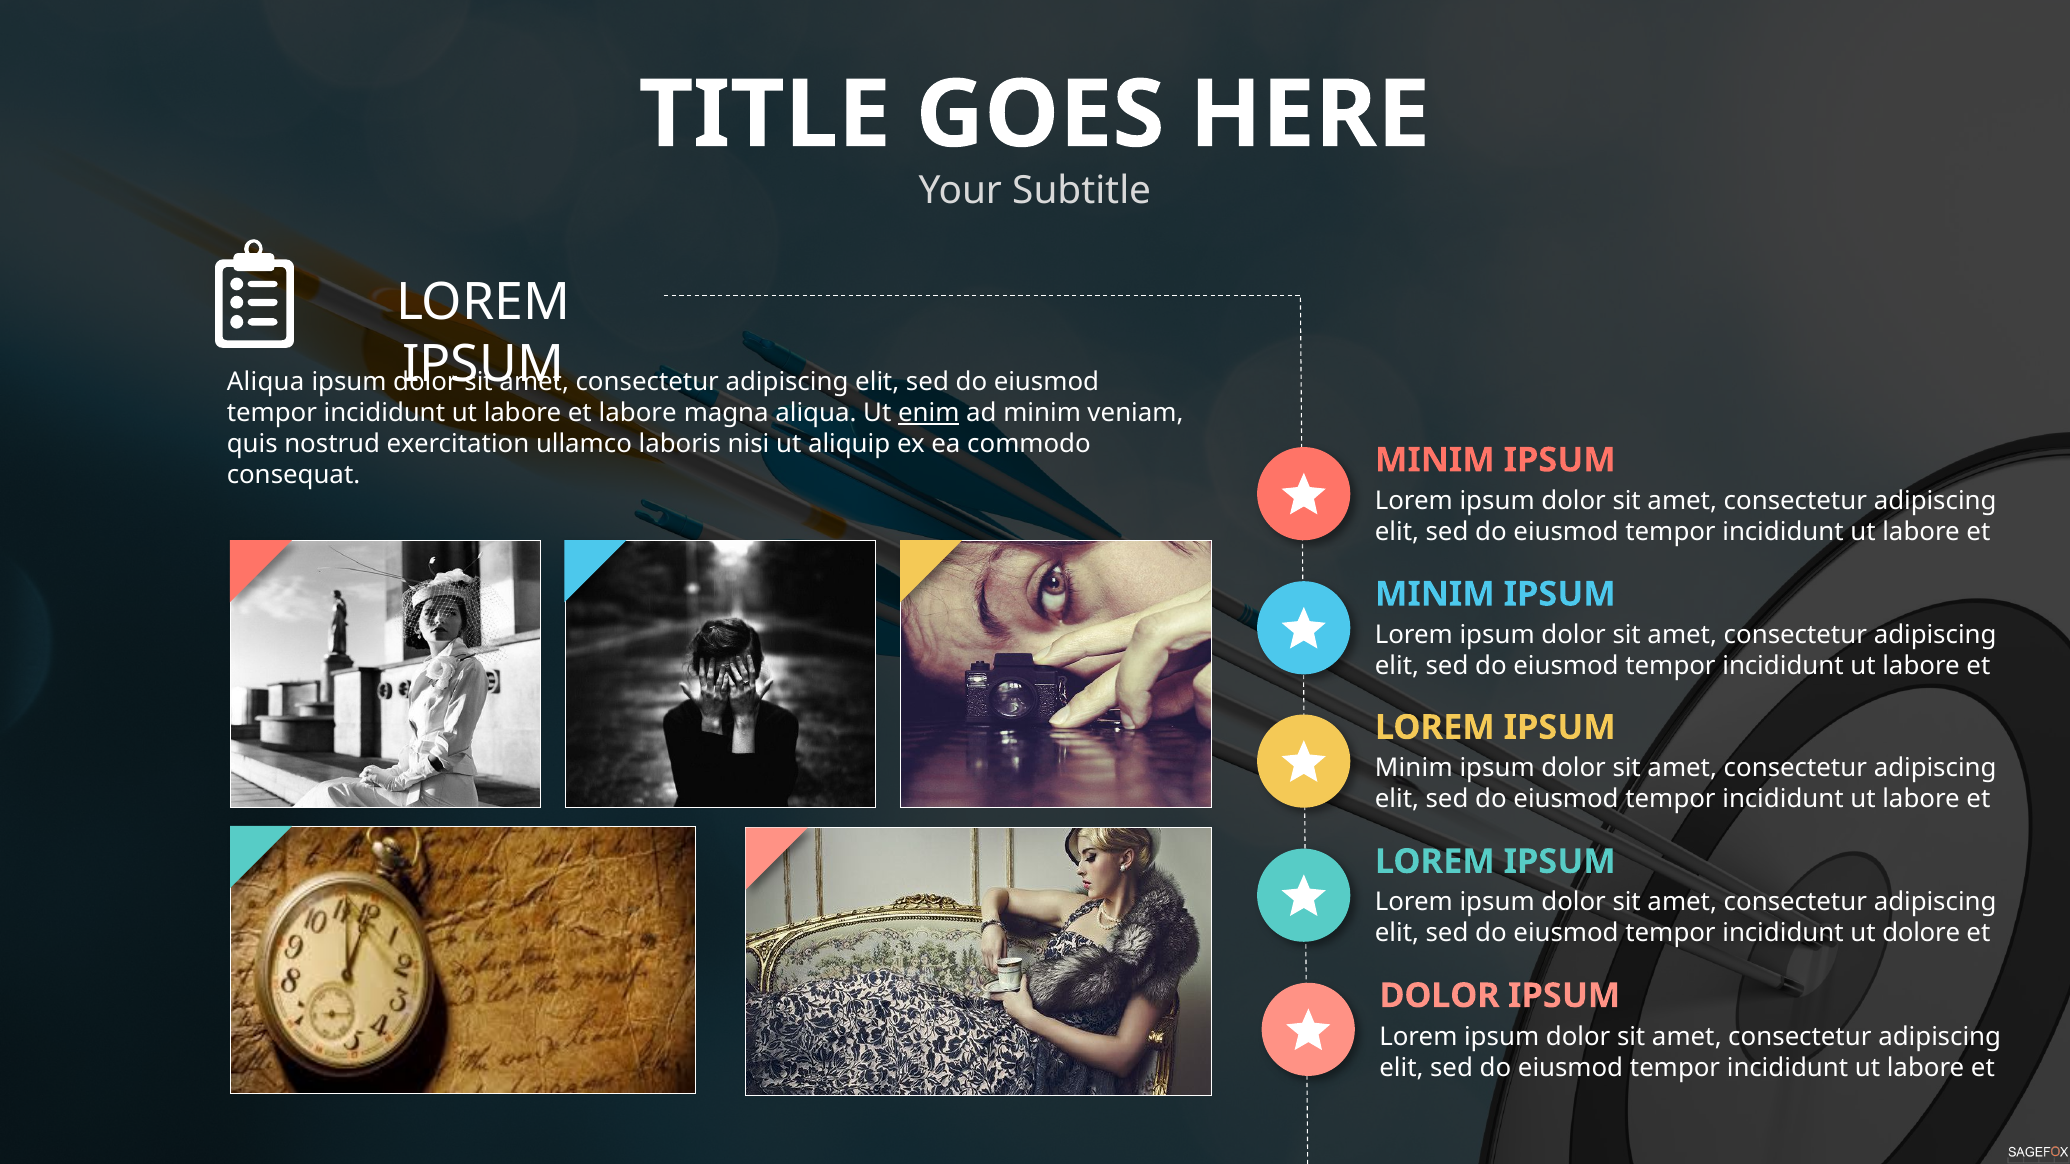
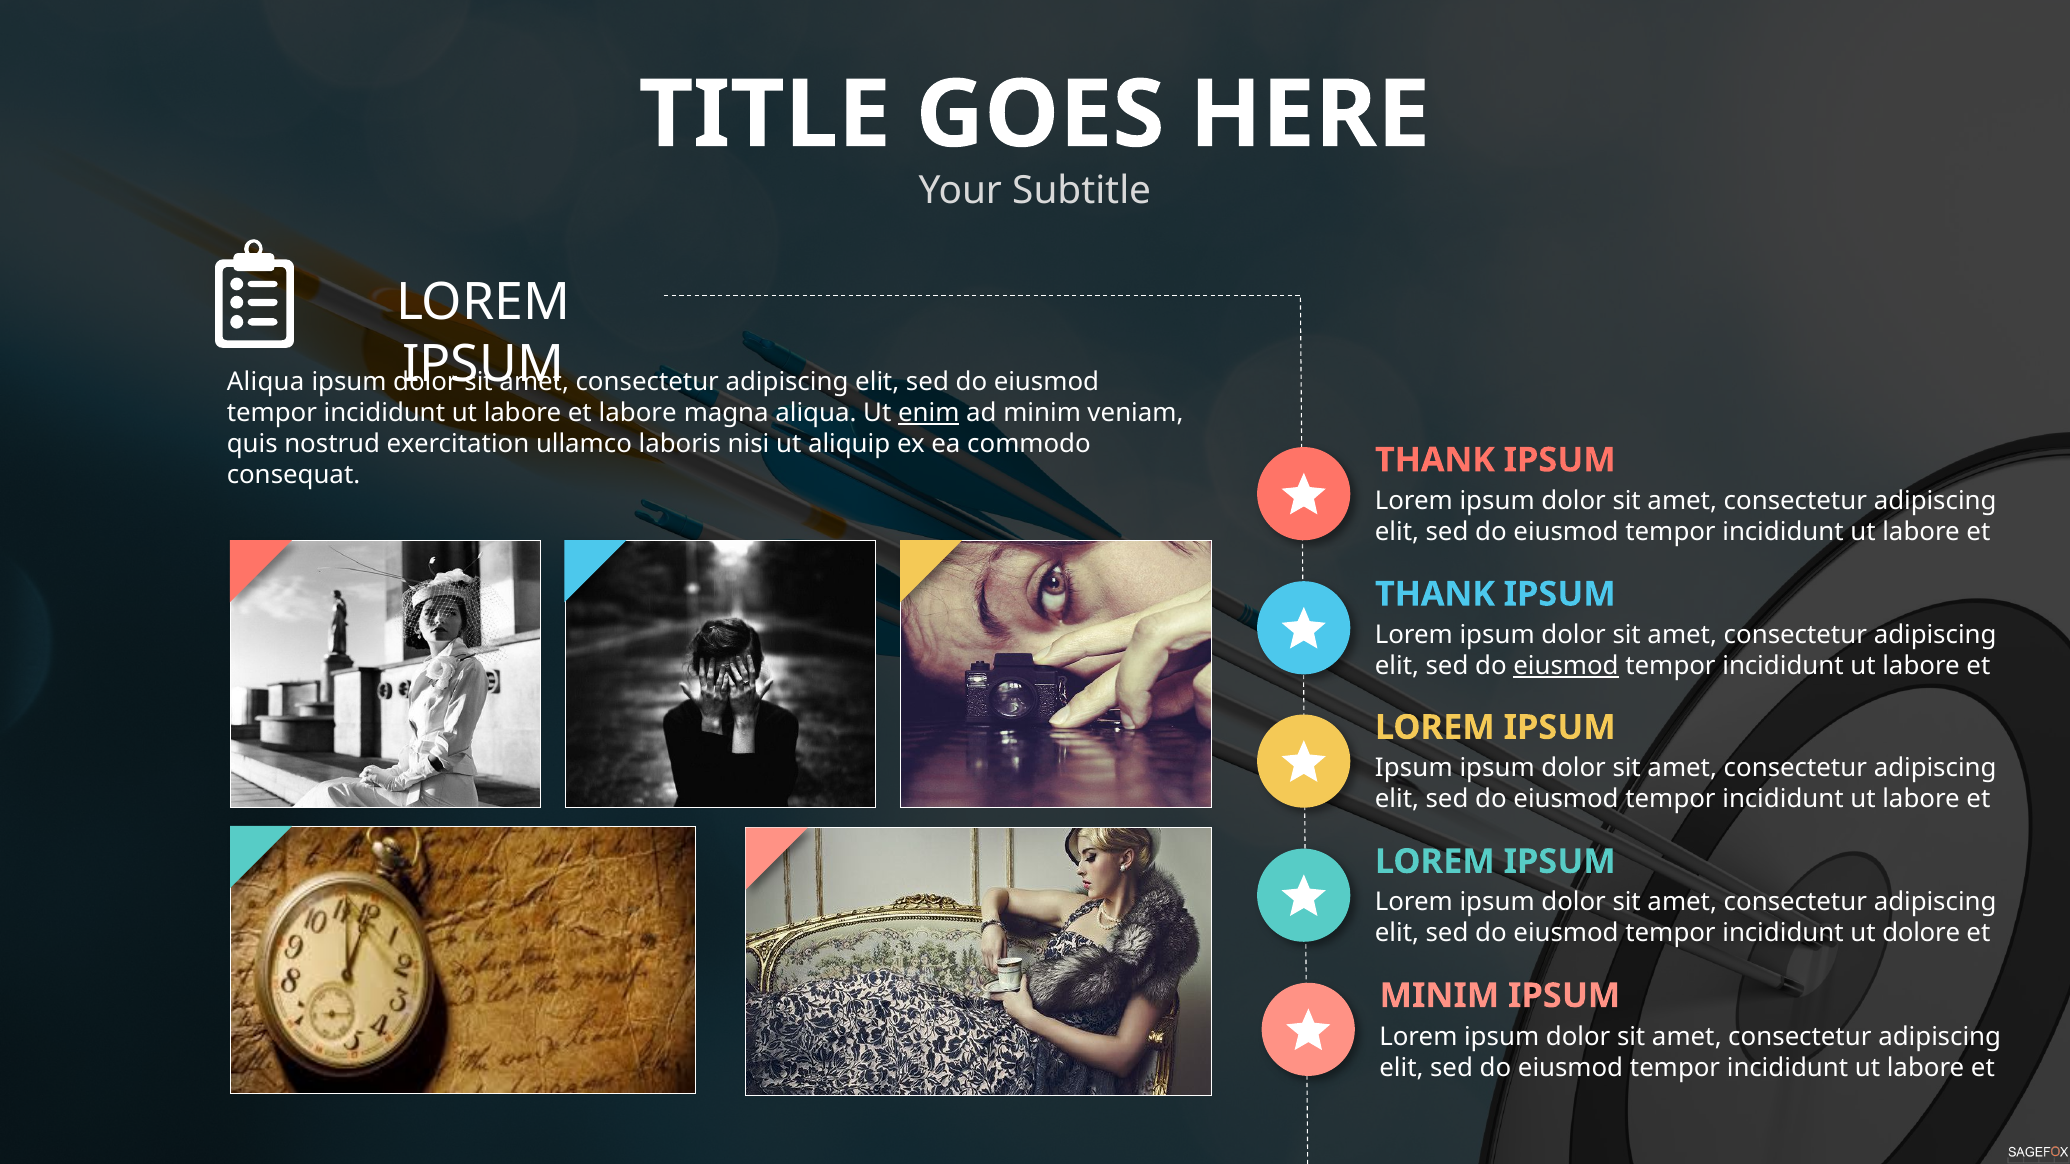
MINIM: MINIM -> THANK (1435, 460)
MINIM: MINIM -> THANK (1435, 594)
eiusmod underline: none -> present (1566, 666)
Minim: Minim -> Ipsum (1414, 769)
DOLOR: DOLOR -> MINIM (1439, 996)
